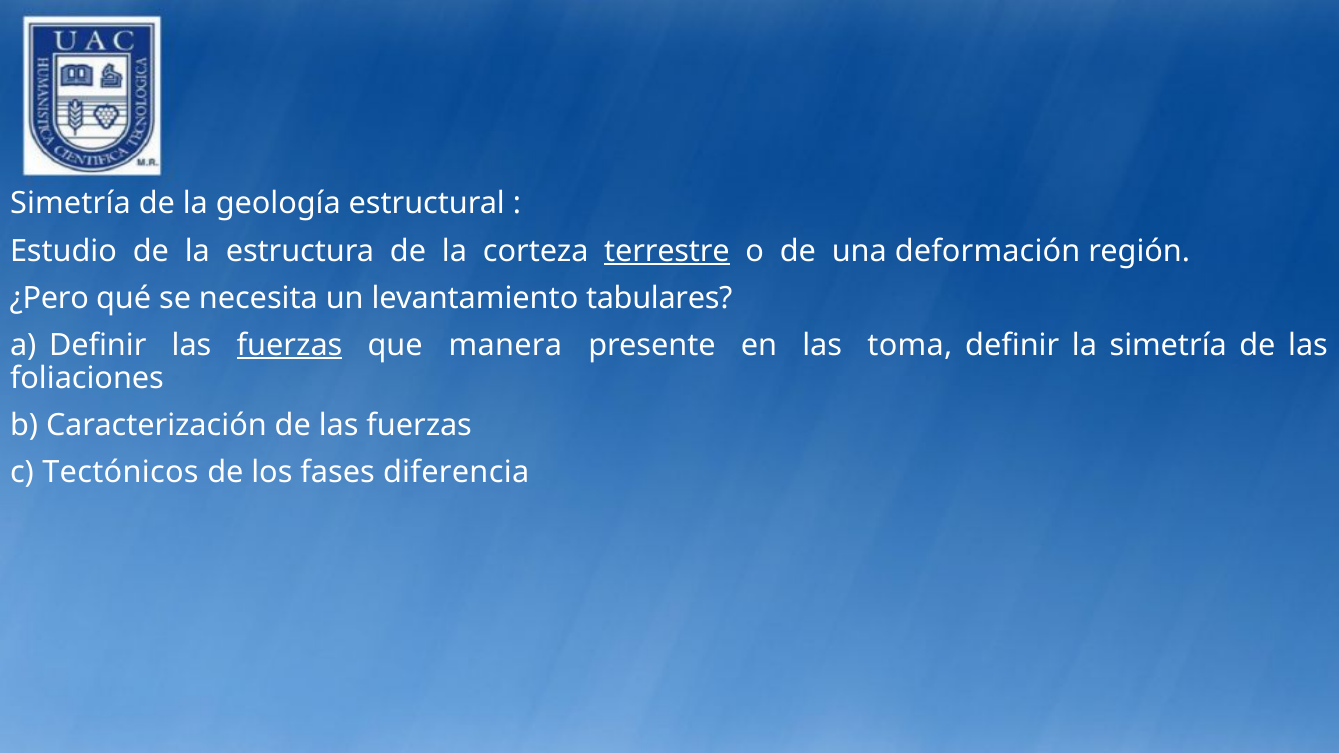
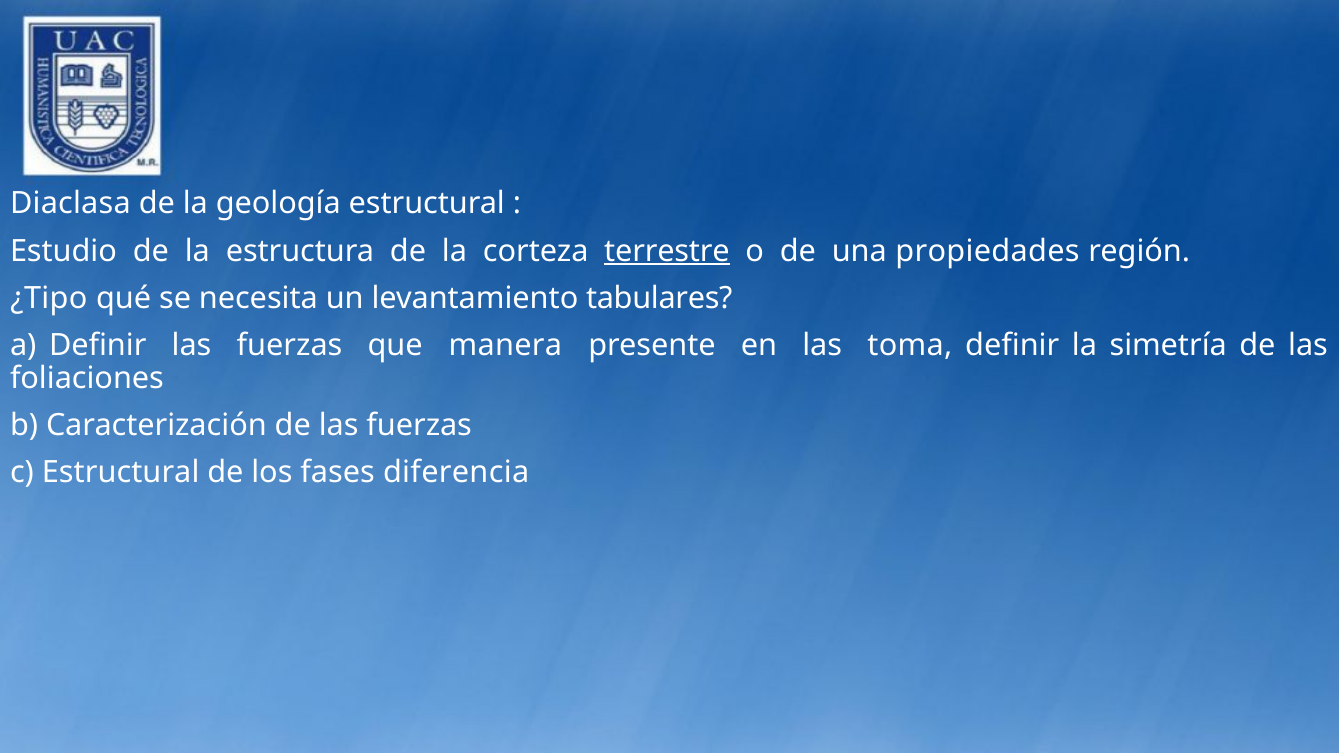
Simetría: Simetría -> Diaclasa (70, 204)
deformación: deformación -> propiedades (988, 251)
¿Pero: ¿Pero -> ¿Tipo (49, 298)
fuerzas underline: present -> none (290, 345)
c Tectónicos: Tectónicos -> Estructural (121, 472)
